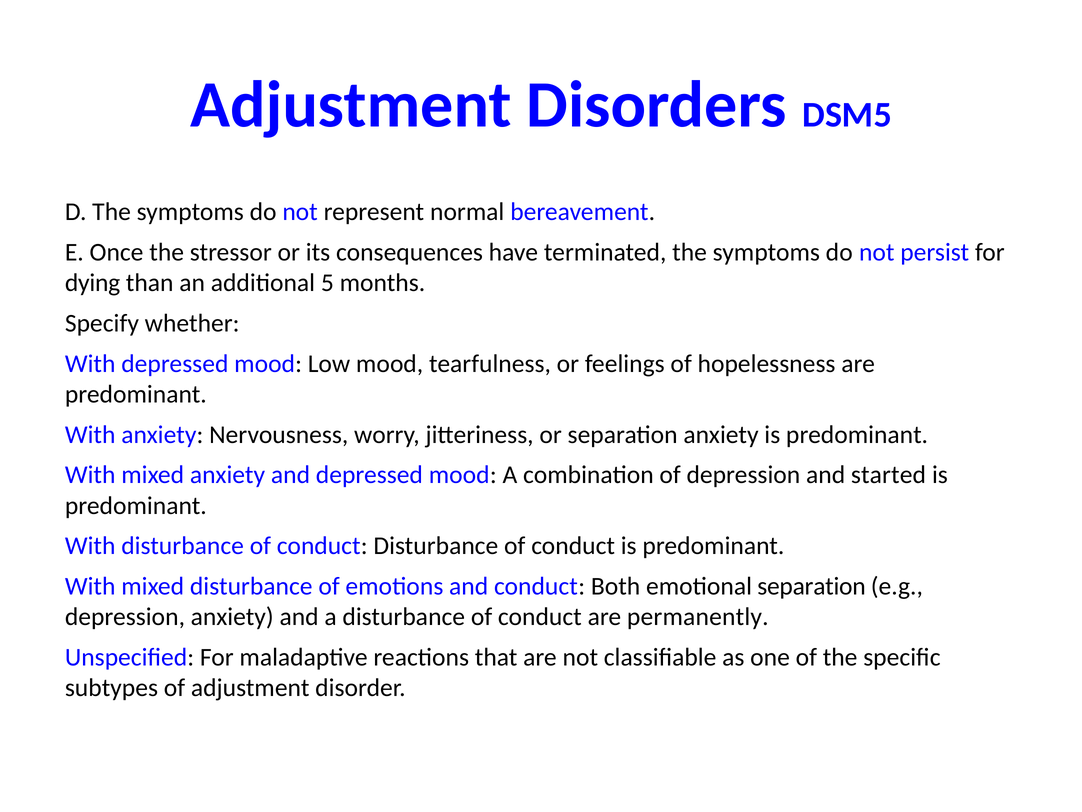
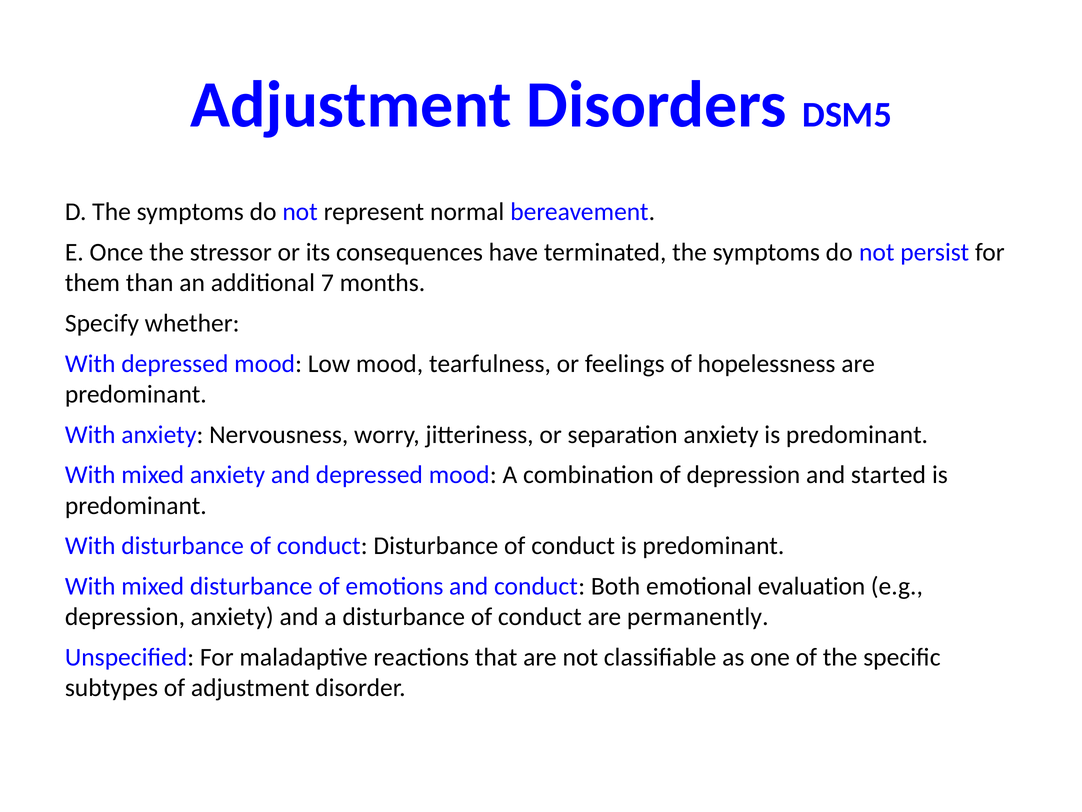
dying: dying -> them (92, 283)
5: 5 -> 7 (327, 283)
emotional separation: separation -> evaluation (811, 586)
